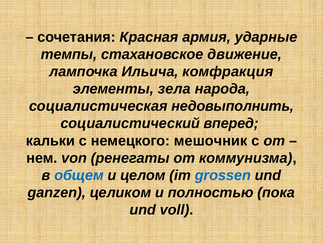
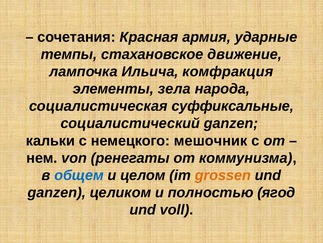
недовыполнить: недовыполнить -> суффиксальные (233, 106)
социалистический вперед: вперед -> ganzen (231, 123)
grossen colour: blue -> orange (223, 175)
пока: пока -> ягод (276, 192)
